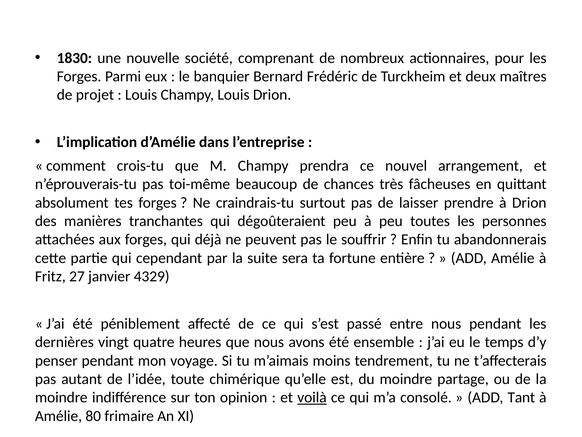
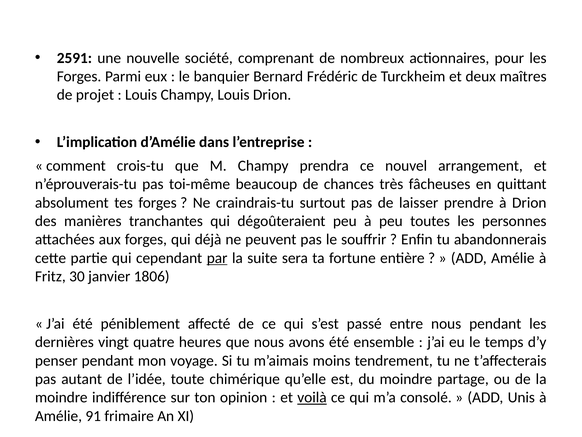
1830: 1830 -> 2591 (74, 58)
par underline: none -> present (217, 258)
27: 27 -> 30 (77, 276)
4329: 4329 -> 1806 (152, 276)
Tant: Tant -> Unis (521, 397)
80: 80 -> 91 (93, 415)
